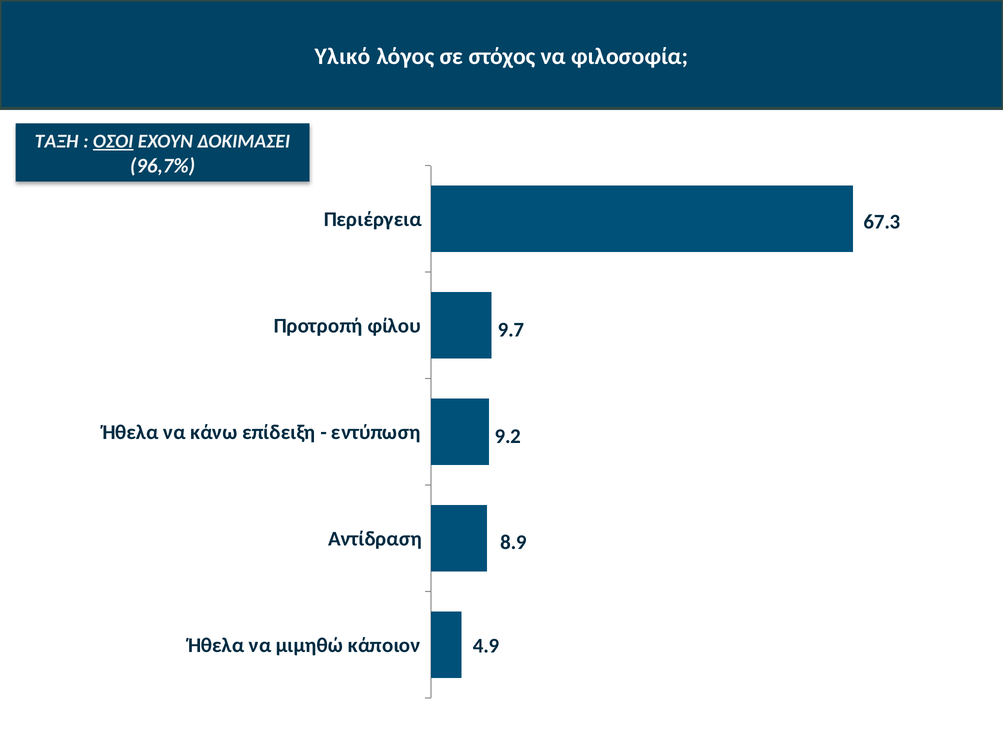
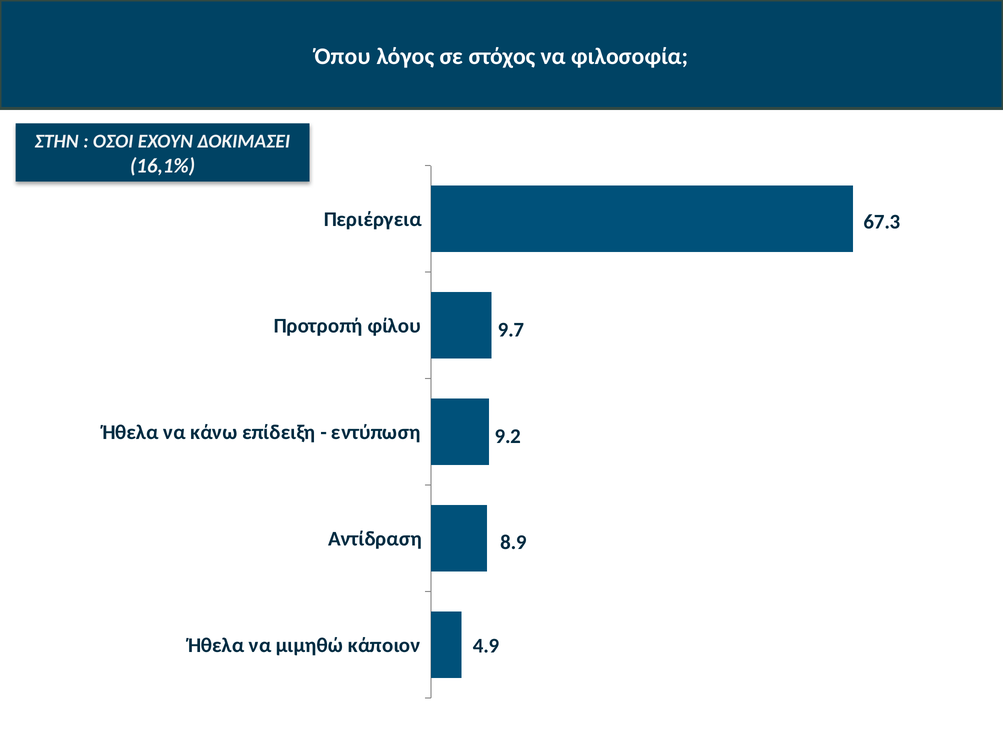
Υλικό: Υλικό -> Όπου (343, 56)
ΤΑΞΗ: ΤΑΞΗ -> ΣΤΗΝ (57, 141)
ΟΣΟΙ underline: present -> none (113, 141)
96,7%: 96,7% -> 16,1% (163, 166)
